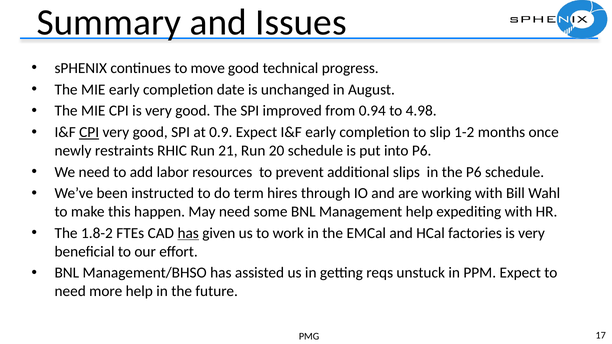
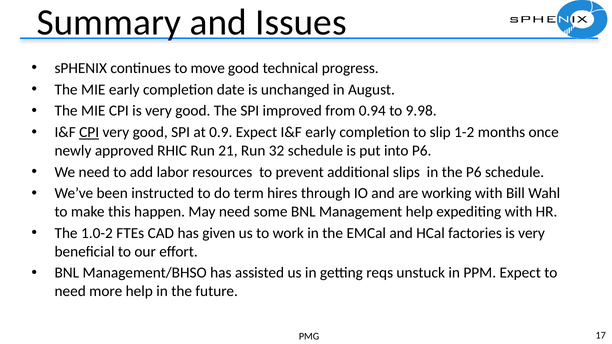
4.98: 4.98 -> 9.98 (421, 111)
restraints: restraints -> approved (124, 151)
20: 20 -> 32 (277, 151)
1.8-2: 1.8-2 -> 1.0-2 (97, 233)
has underline: present -> none (188, 233)
